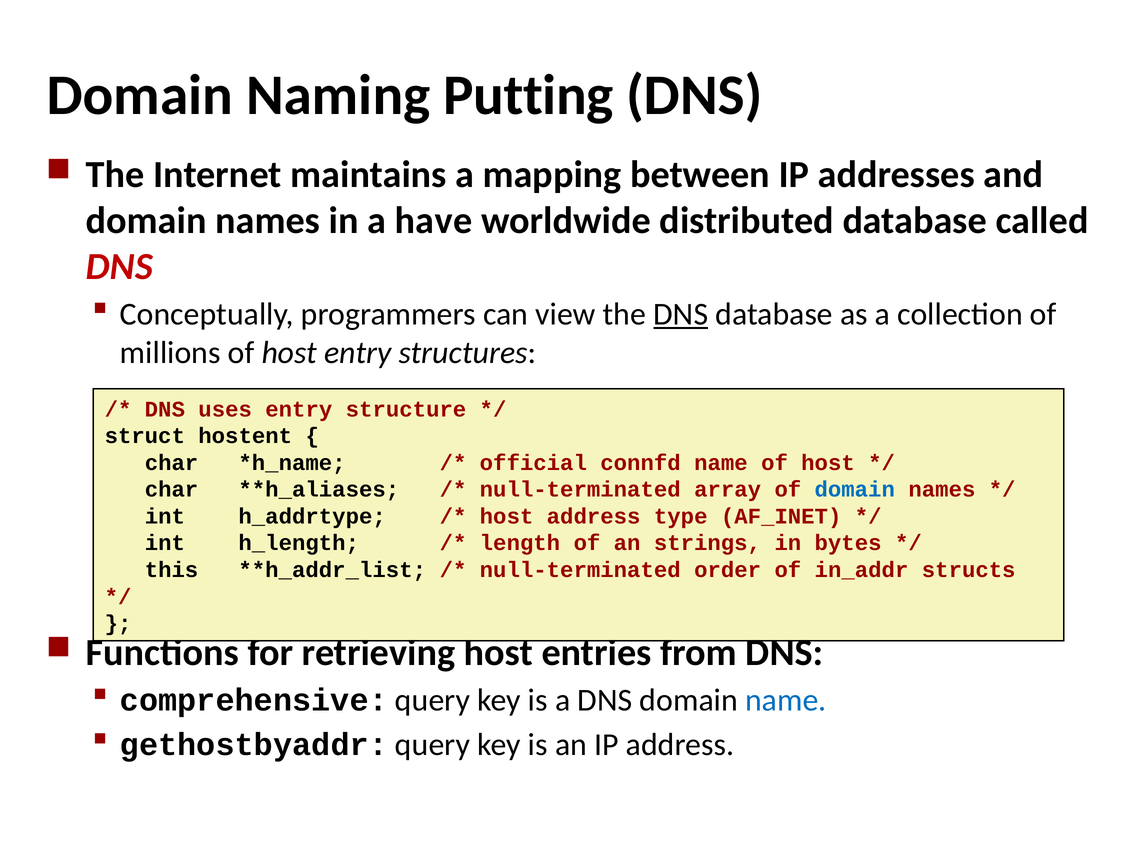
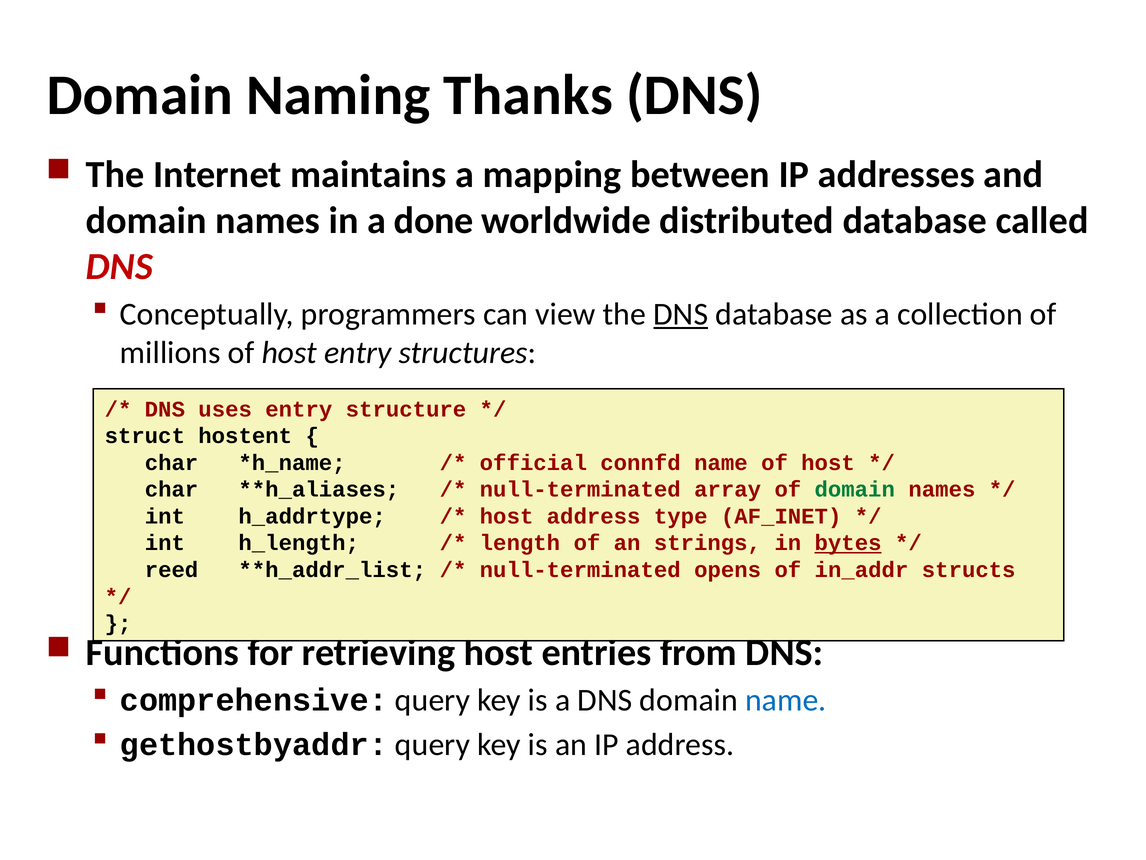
Putting: Putting -> Thanks (528, 95)
have: have -> done (434, 220)
domain colour: blue -> green (855, 489)
bytes underline: none -> present (848, 543)
this: this -> reed (172, 570)
order: order -> opens (728, 570)
